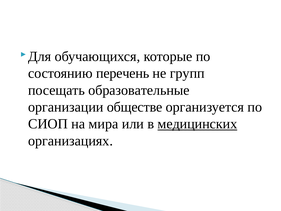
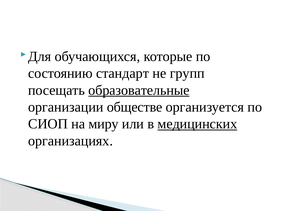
перечень: перечень -> стандарт (123, 73)
образовательные underline: none -> present (139, 90)
мира: мира -> миру (104, 124)
